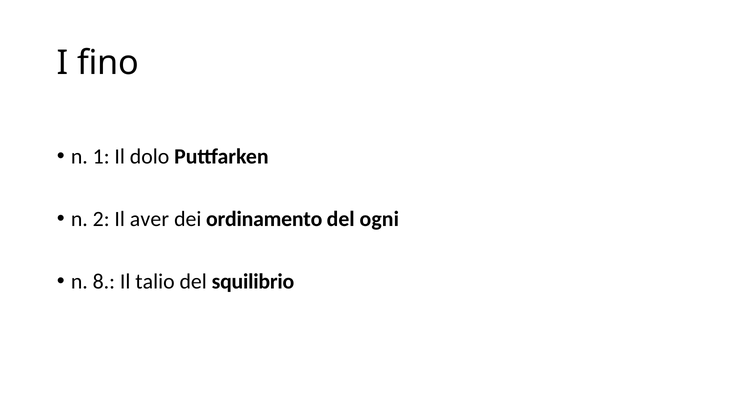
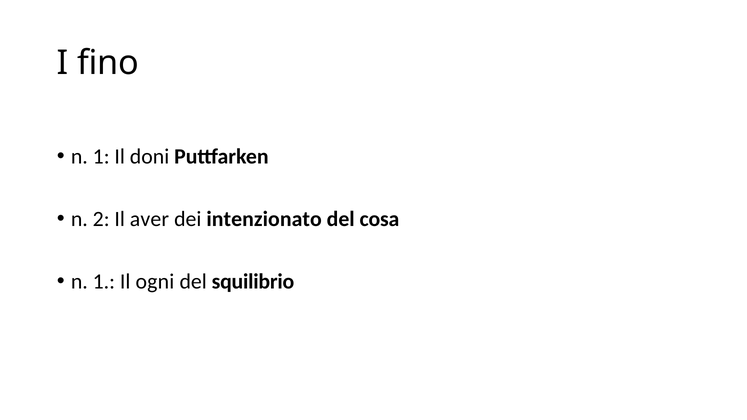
dolo: dolo -> doni (150, 156)
ordinamento: ordinamento -> intenzionato (264, 219)
ogni: ogni -> cosa (379, 219)
8: 8 -> 1 (104, 282)
talio: talio -> ogni (155, 282)
